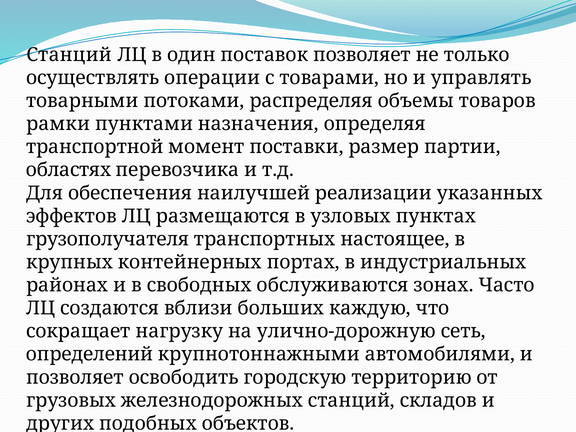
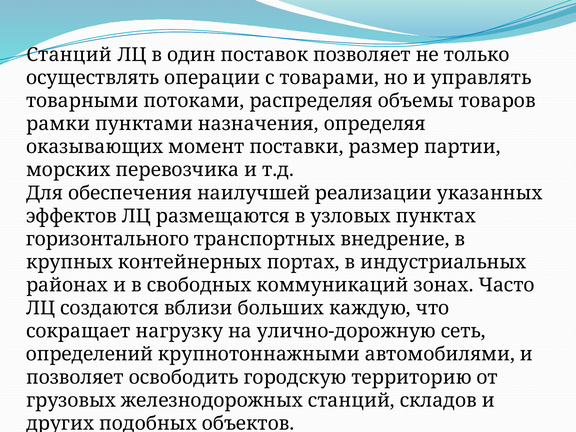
транспортной: транспортной -> оказывающих (95, 147)
областях: областях -> морских (68, 170)
грузополучателя: грузополучателя -> горизонтального (108, 239)
настоящее: настоящее -> внедрение (395, 239)
обслуживаются: обслуживаются -> коммуникаций (333, 285)
